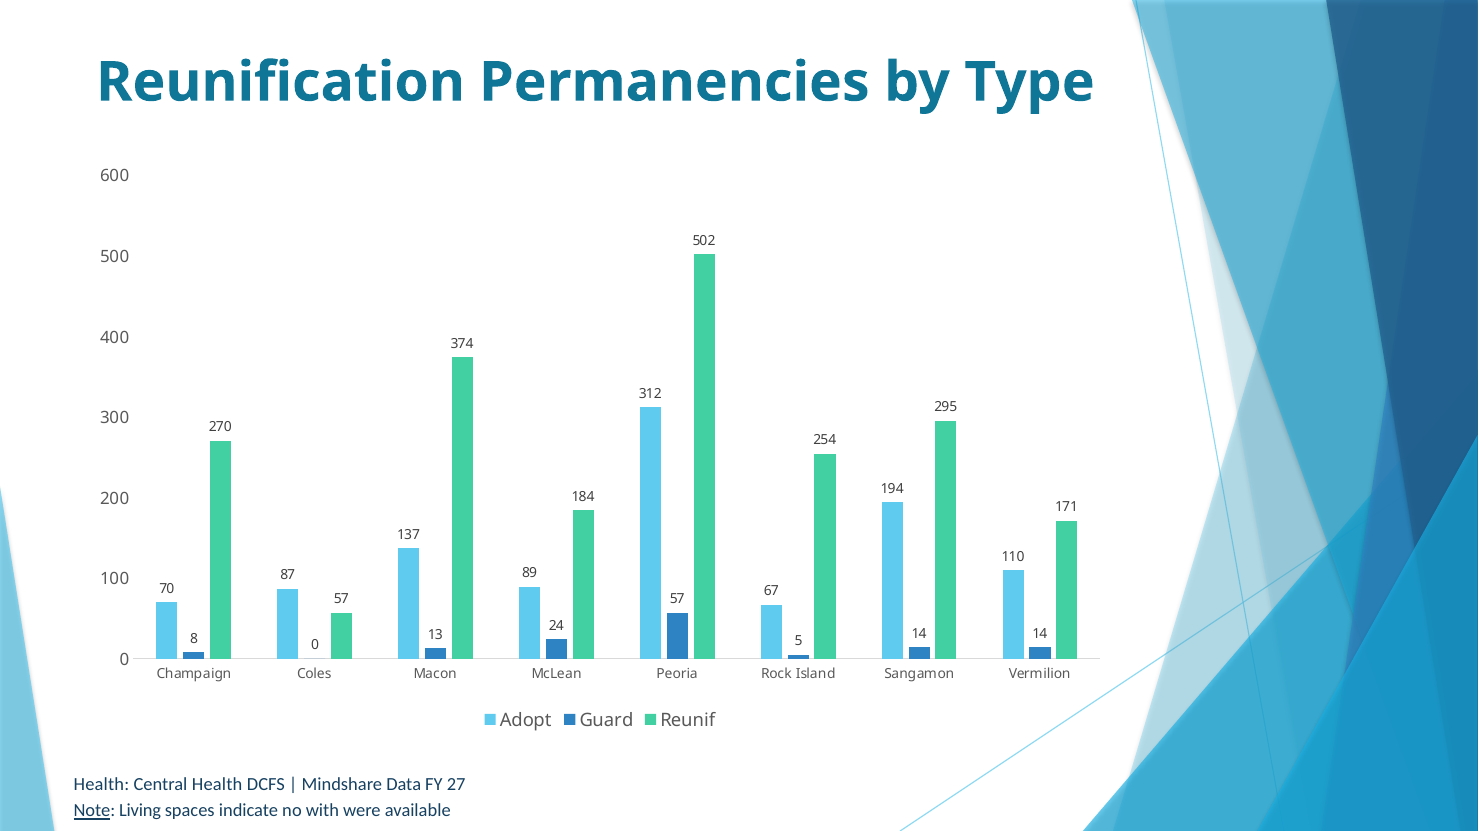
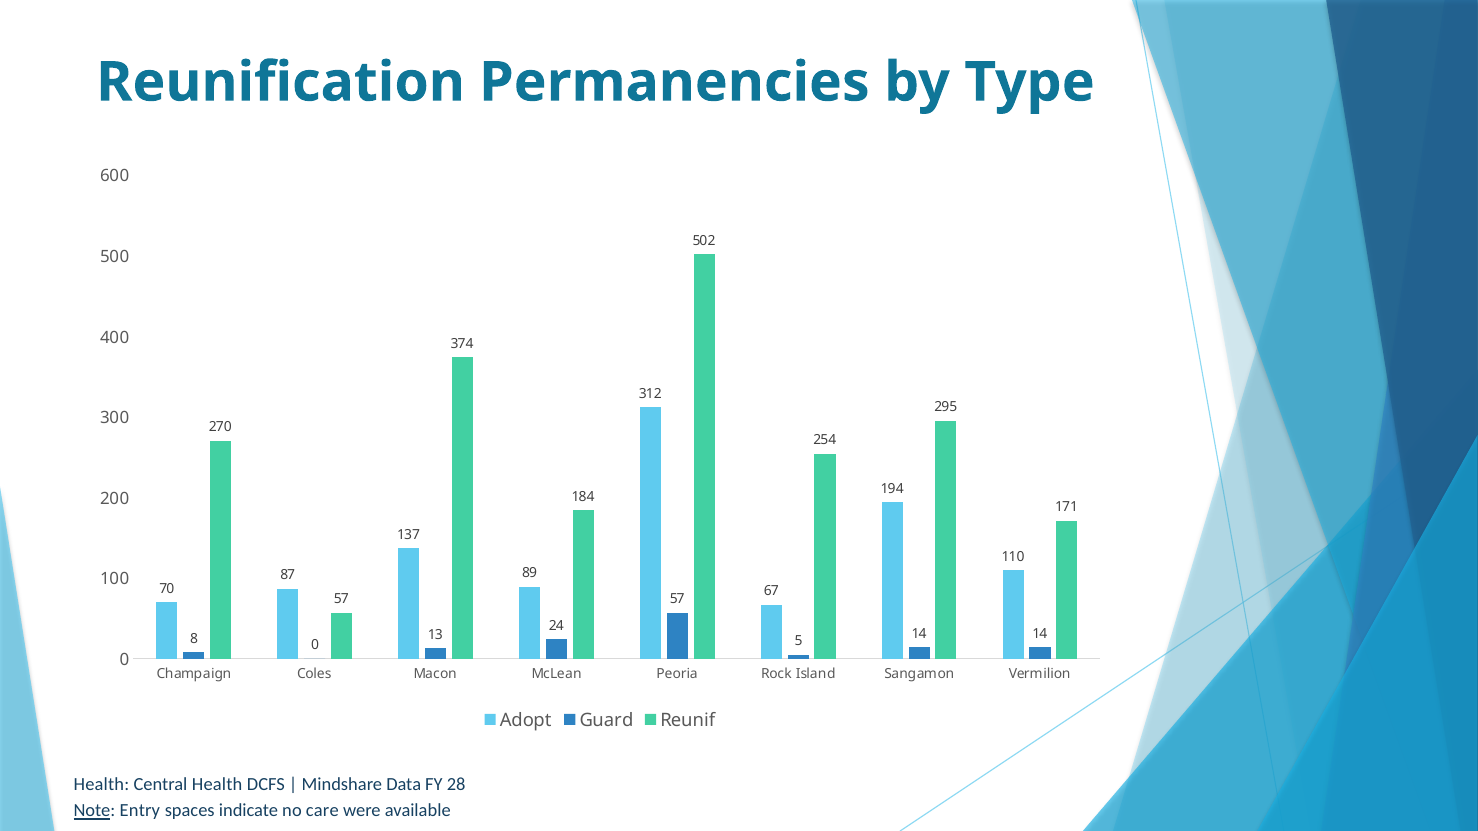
27: 27 -> 28 (456, 784)
Living: Living -> Entry (140, 811)
with: with -> care (322, 811)
